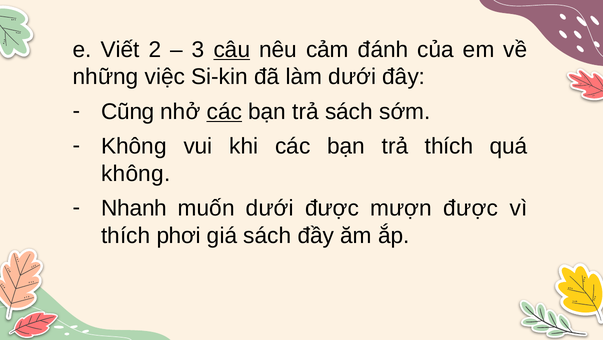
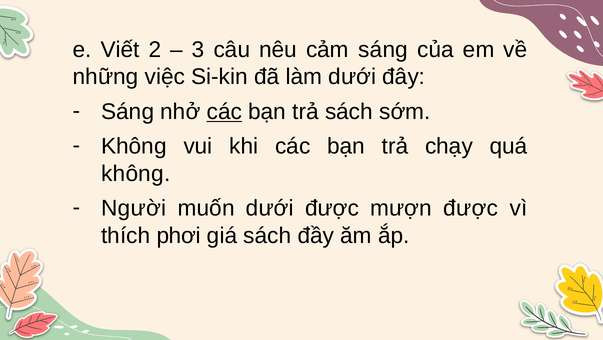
câu underline: present -> none (232, 50)
cảm đánh: đánh -> sáng (383, 50)
Cũng: Cũng -> Sáng (128, 112)
trả thích: thích -> chạy (449, 147)
Nhanh: Nhanh -> Người (134, 208)
